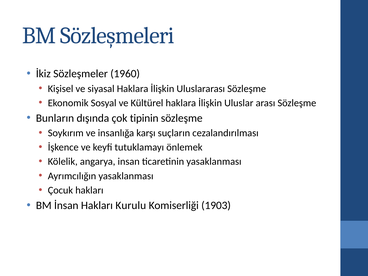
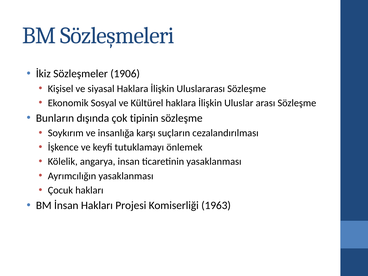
1960: 1960 -> 1906 (125, 74)
Kurulu: Kurulu -> Projesi (131, 205)
1903: 1903 -> 1963 (216, 205)
